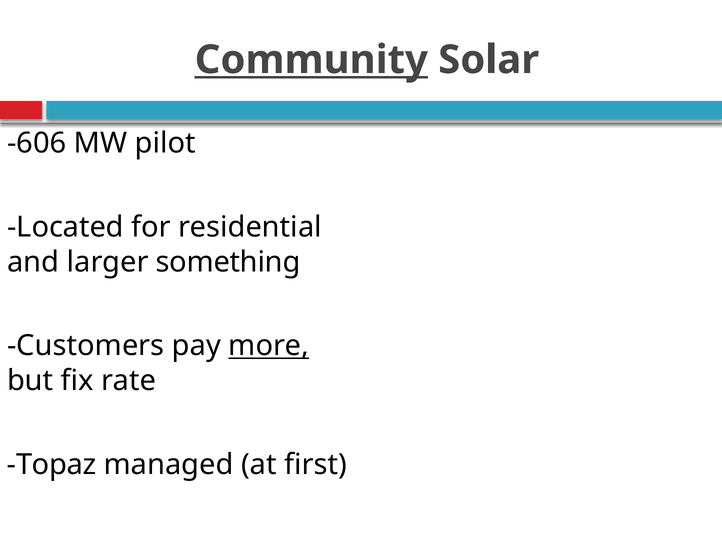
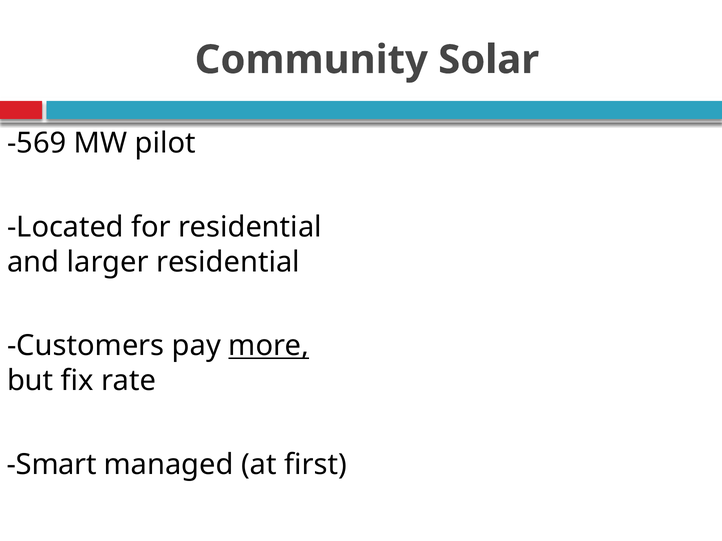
Community underline: present -> none (311, 60)
-606: -606 -> -569 (37, 143)
larger something: something -> residential (228, 262)
Topaz: Topaz -> Smart (52, 465)
